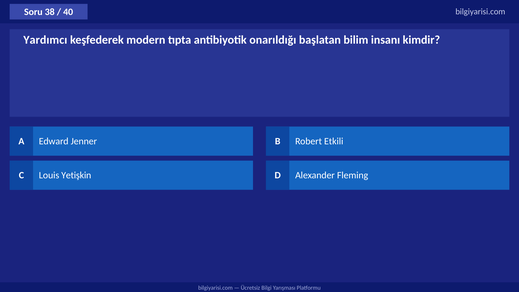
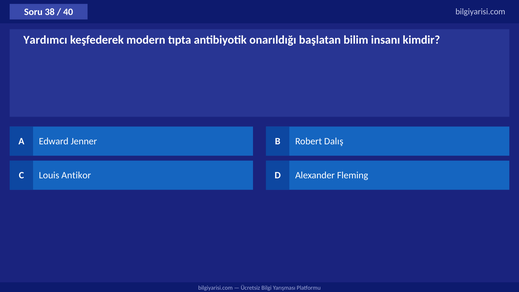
Etkili: Etkili -> Dalış (334, 141)
Yetişkin: Yetişkin -> Antikor (76, 175)
